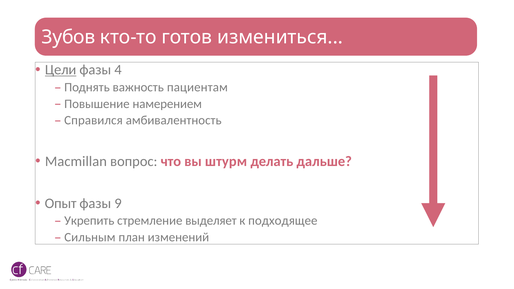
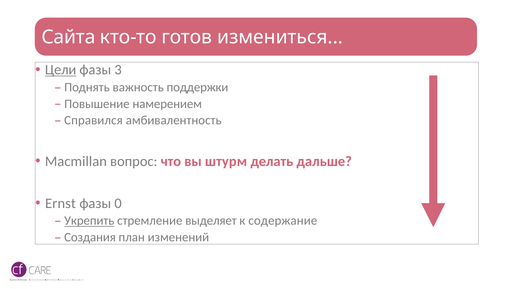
Зубов: Зубов -> Сайта (68, 37)
4: 4 -> 3 (118, 70)
пациентам: пациентам -> поддержки (197, 87)
Опыт: Опыт -> Ernst (61, 203)
9: 9 -> 0 (118, 203)
Укрепить underline: none -> present (89, 221)
подходящее: подходящее -> содержание (283, 221)
Сильным: Сильным -> Создания (90, 237)
